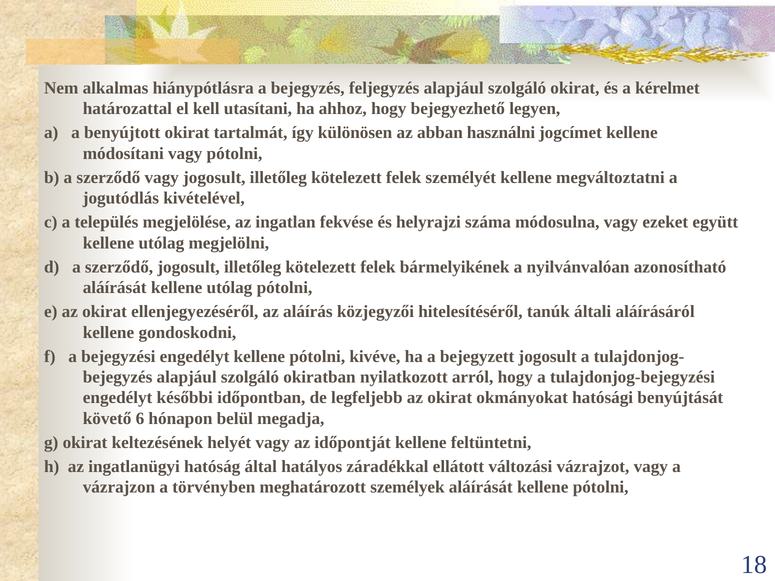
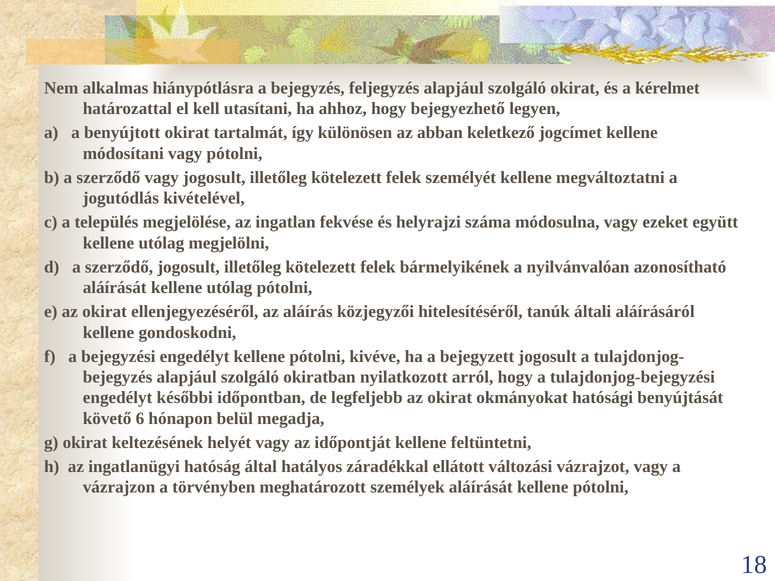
használni: használni -> keletkező (501, 133)
